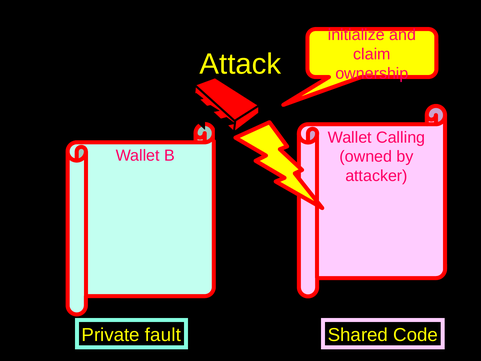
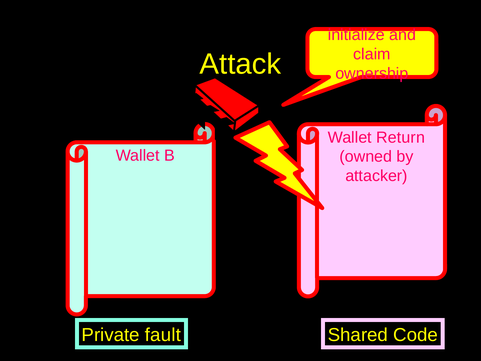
Calling: Calling -> Return (401, 137)
